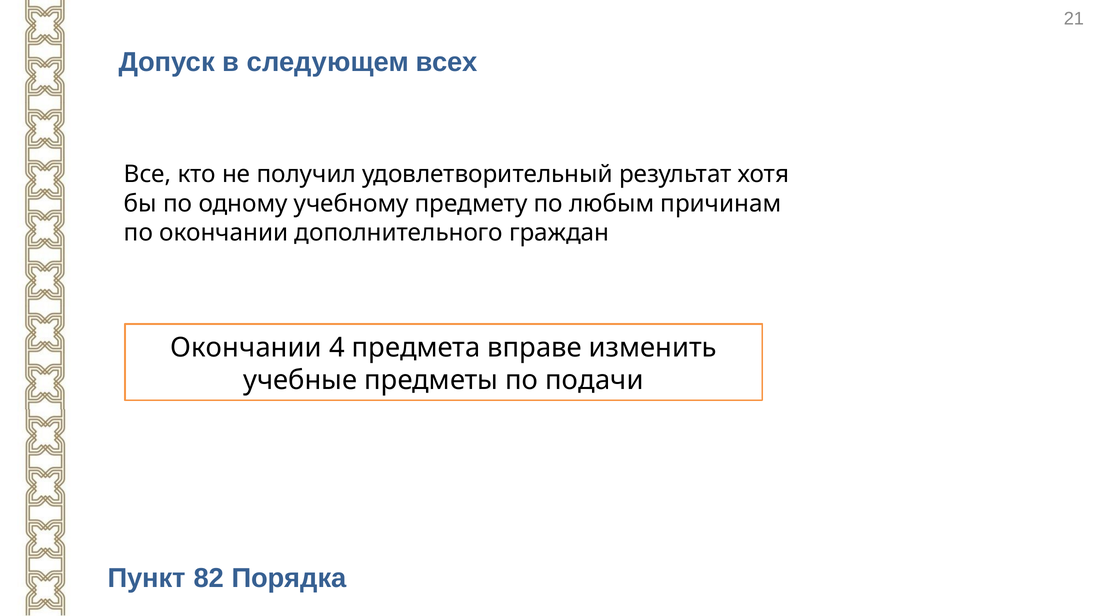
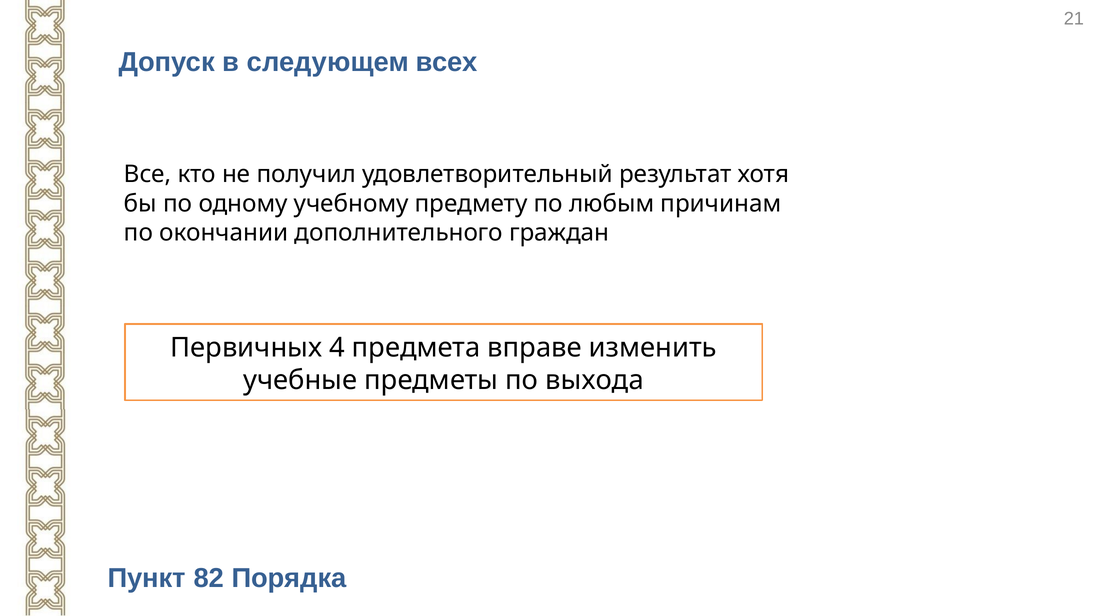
Окончании: Окончании -> Первичных (246, 348)
подачи: подачи -> выхода (595, 380)
